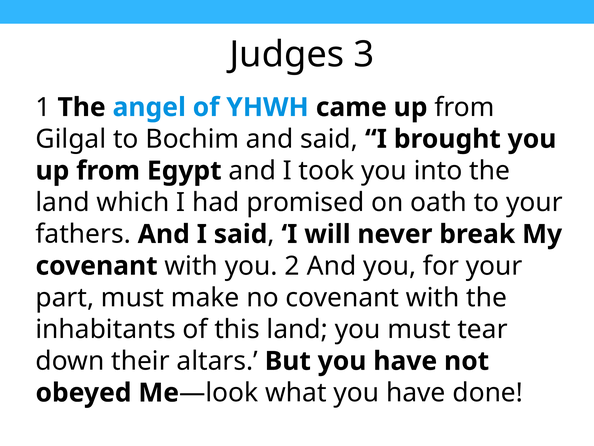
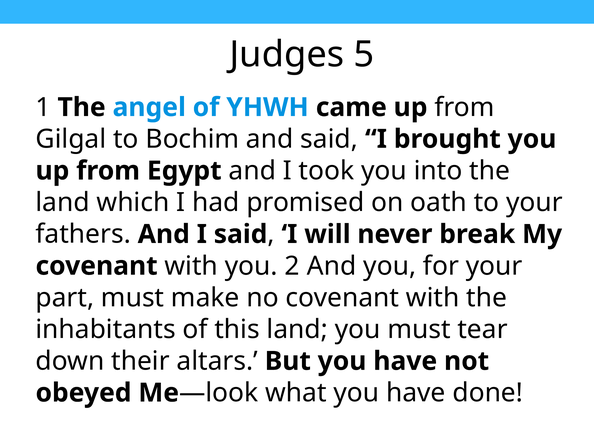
3: 3 -> 5 (364, 54)
